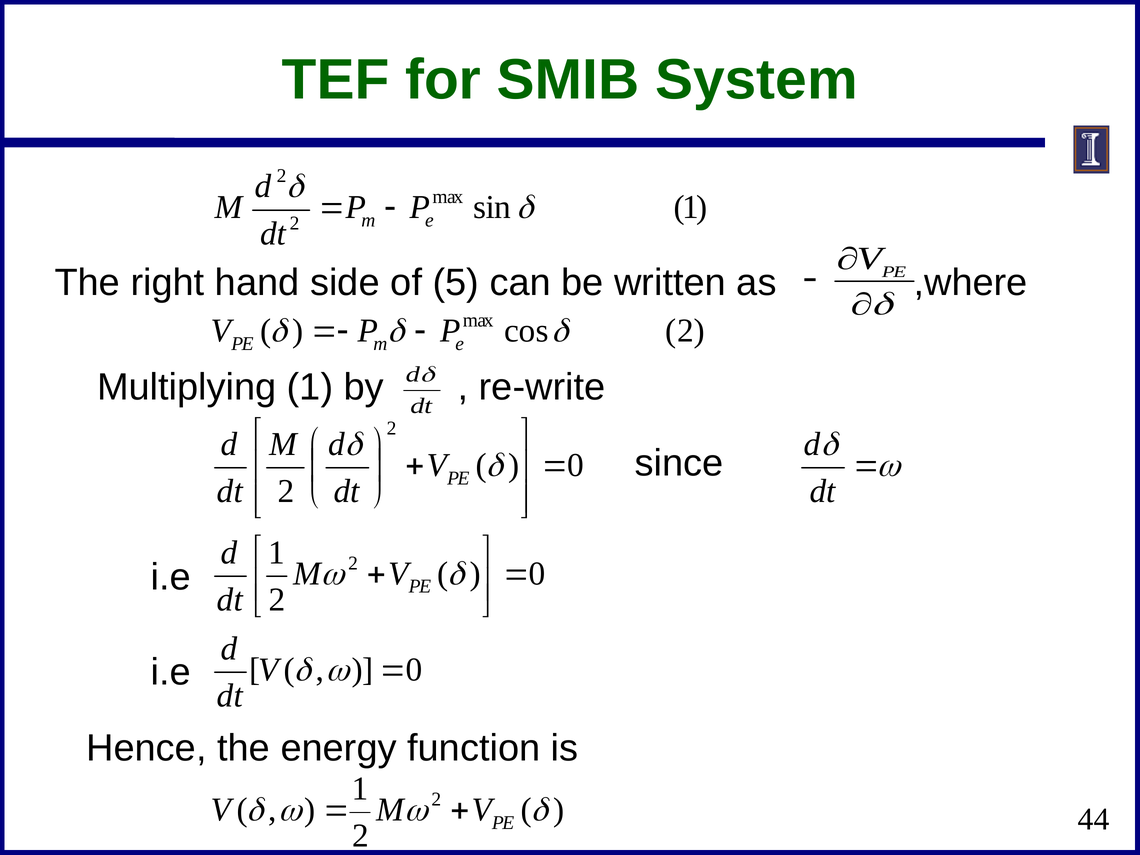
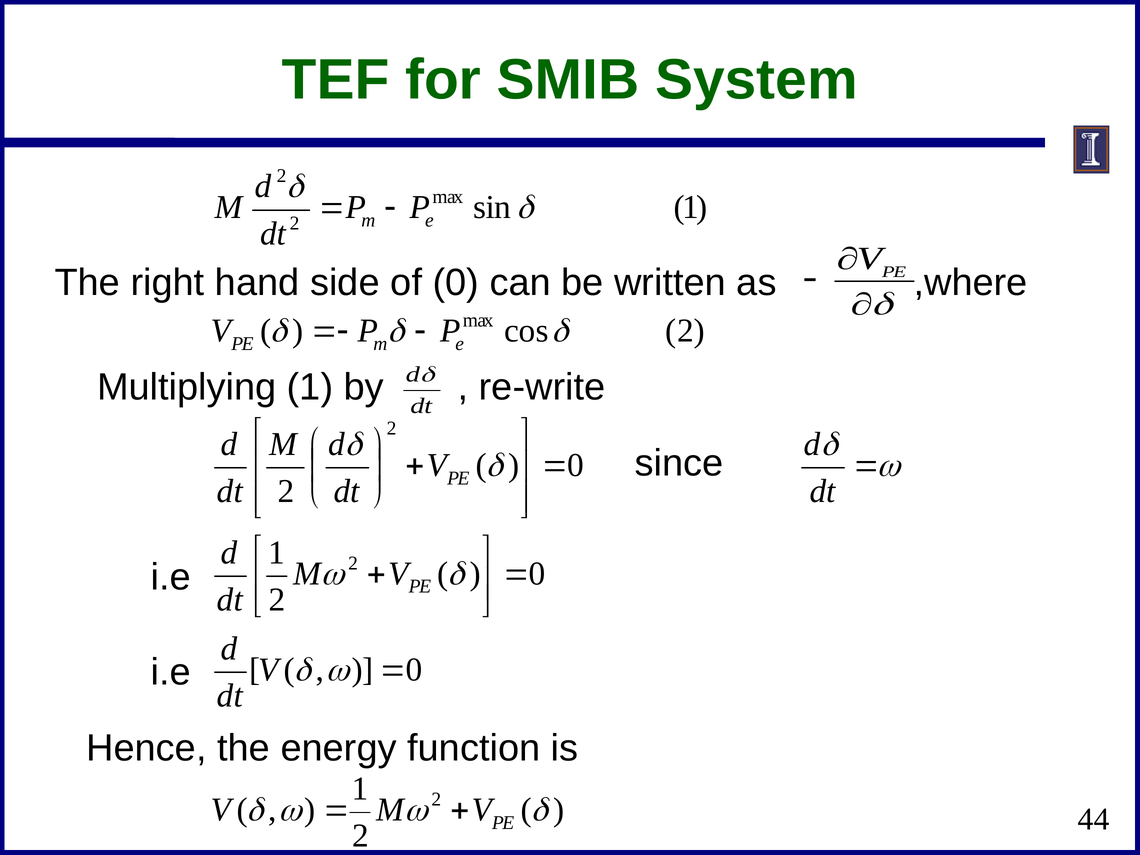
of 5: 5 -> 0 (456, 283)
